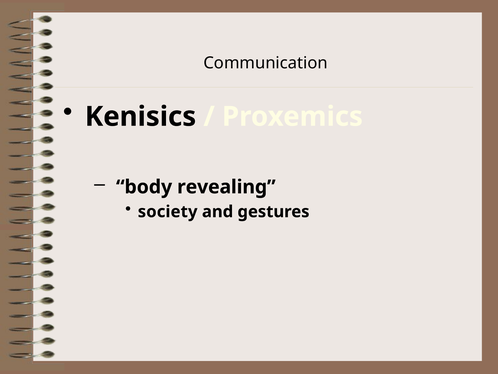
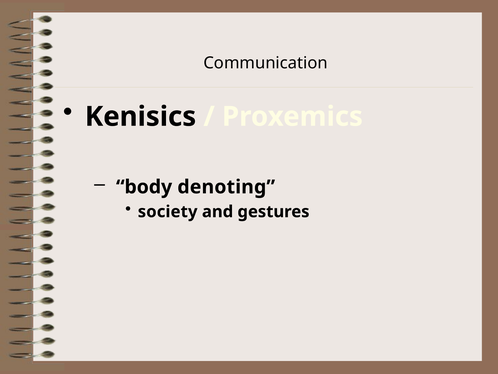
revealing: revealing -> denoting (226, 187)
